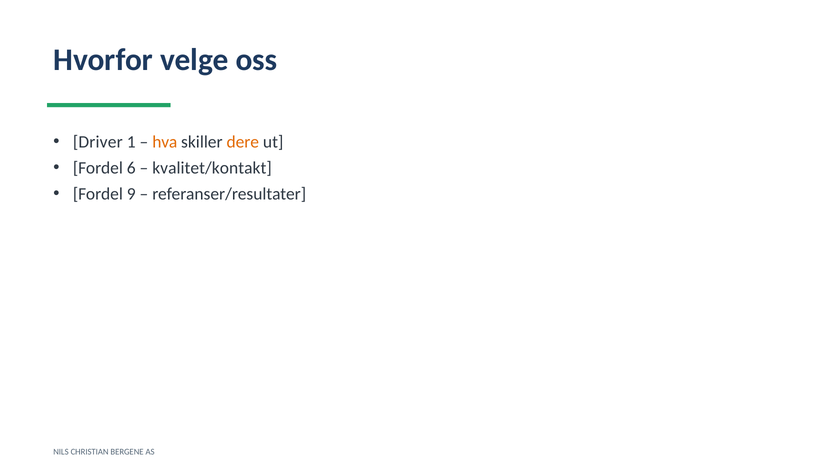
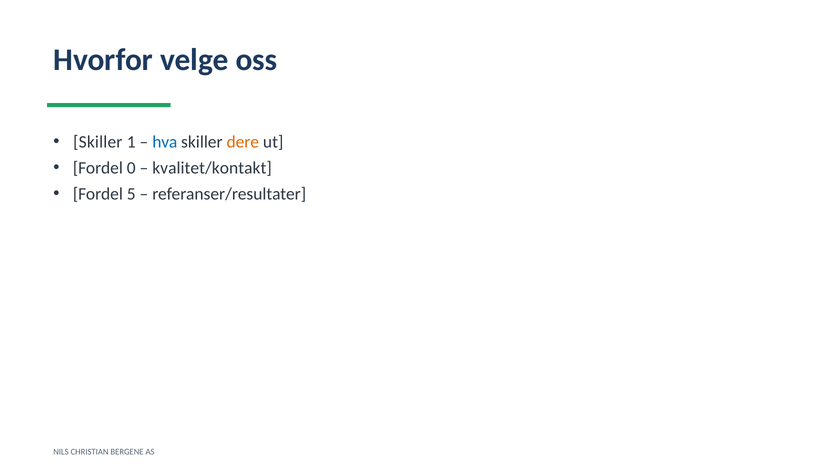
Driver: Driver -> Skiller (98, 142)
hva colour: orange -> blue (165, 142)
6: 6 -> 0 (131, 168)
9: 9 -> 5 (131, 194)
